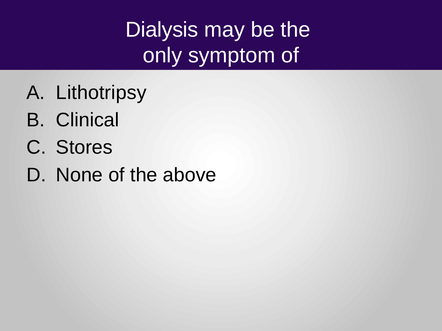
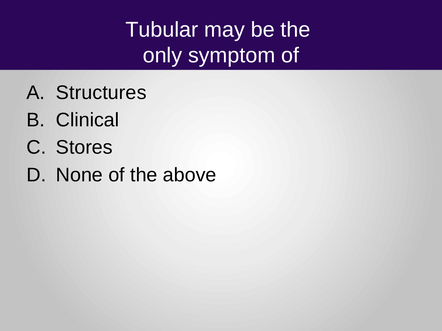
Dialysis: Dialysis -> Tubular (162, 30)
Lithotripsy: Lithotripsy -> Structures (101, 93)
